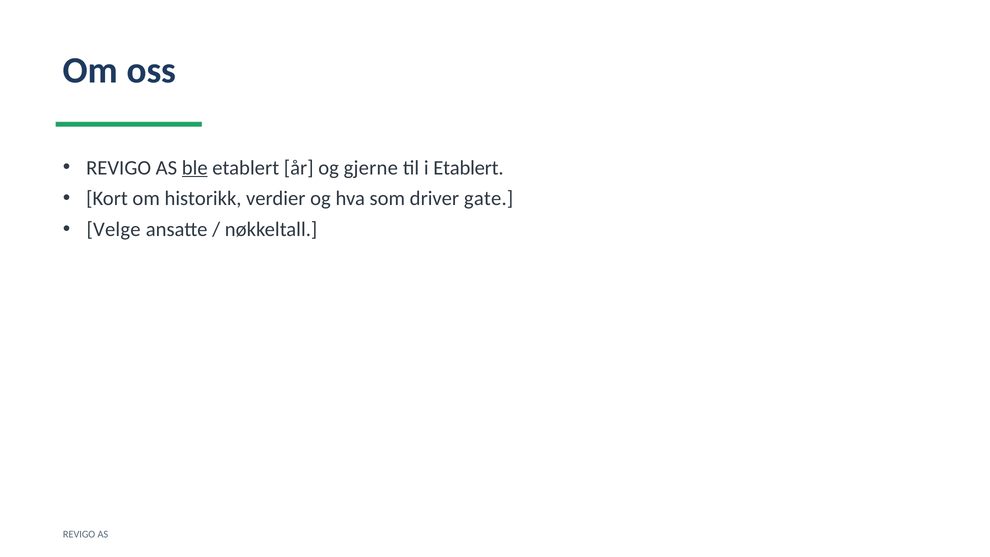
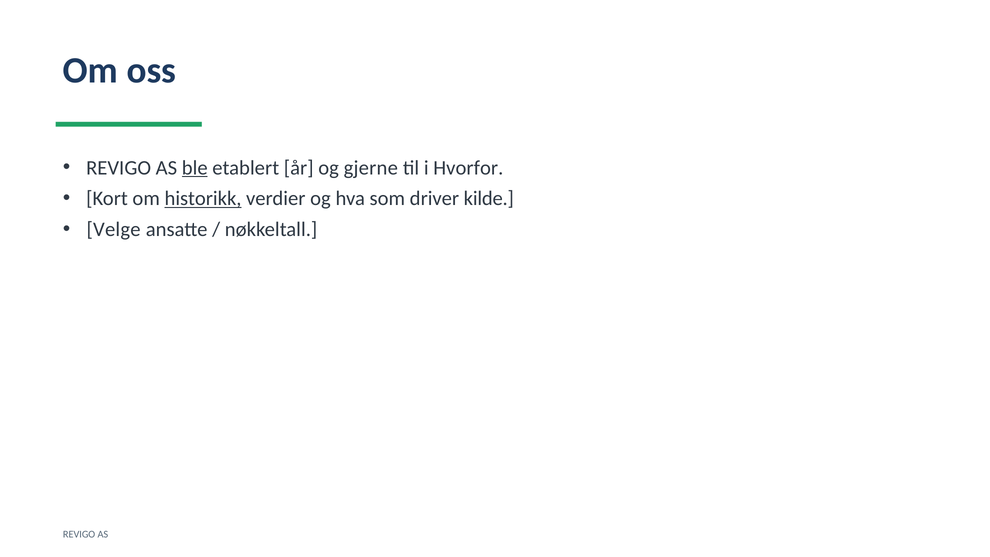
i Etablert: Etablert -> Hvorfor (468, 168)
historikk underline: none -> present (203, 199)
gate: gate -> kilde (489, 199)
